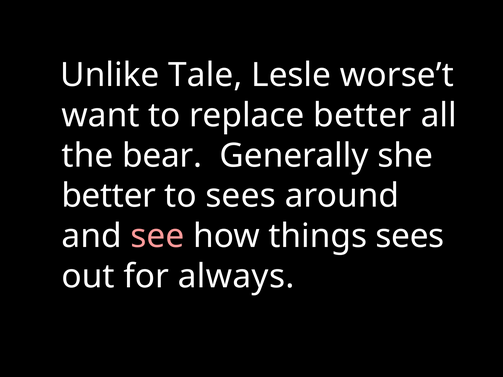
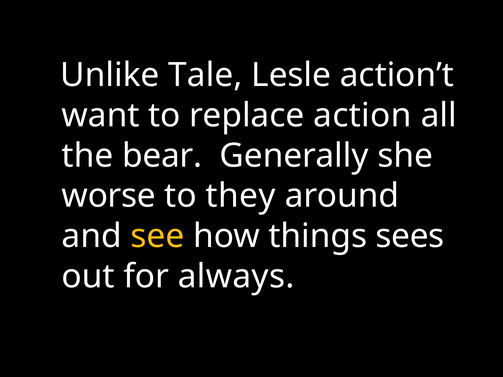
worse’t: worse’t -> action’t (397, 75)
replace better: better -> action (362, 116)
better: better -> worse (109, 196)
to sees: sees -> they (241, 196)
see colour: pink -> yellow (157, 236)
